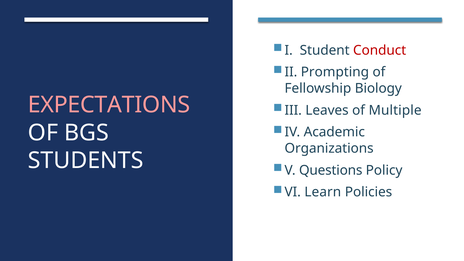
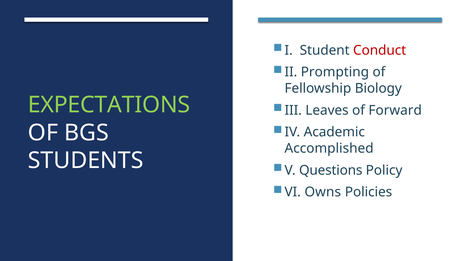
EXPECTATIONS colour: pink -> light green (109, 105)
Multiple: Multiple -> Forward (395, 110)
Organizations: Organizations -> Accomplished (329, 148)
Learn: Learn -> Owns (323, 192)
